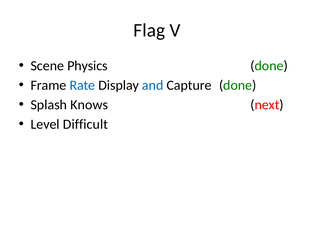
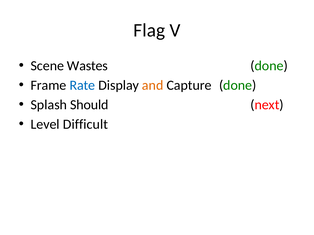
Physics: Physics -> Wastes (87, 66)
and colour: blue -> orange (153, 85)
Knows: Knows -> Should (89, 105)
